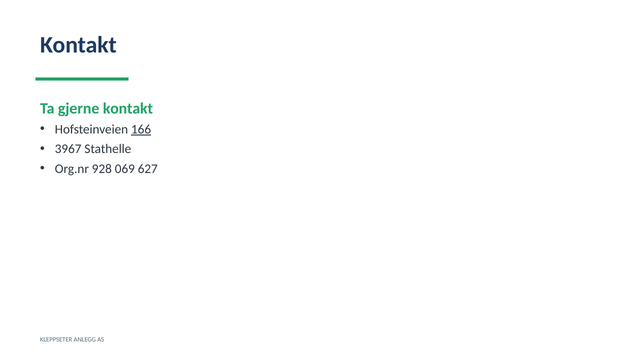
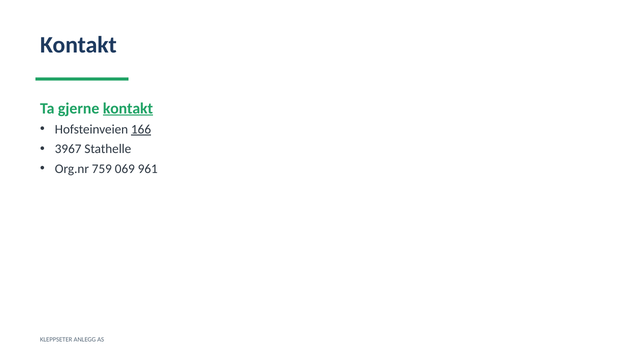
kontakt underline: none -> present (128, 108)
928: 928 -> 759 (102, 169)
627: 627 -> 961 (148, 169)
